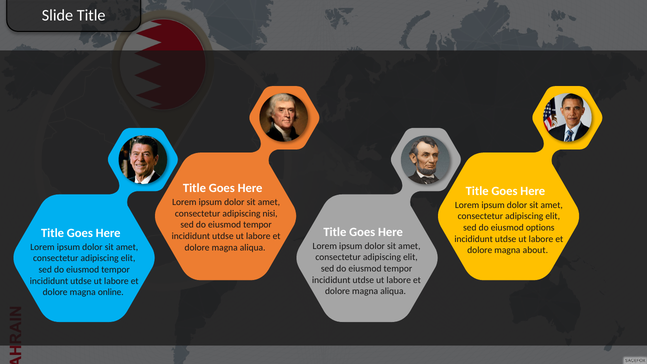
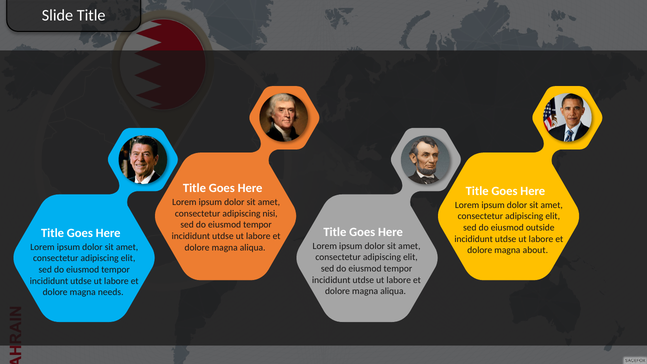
options: options -> outside (540, 228)
online: online -> needs (111, 292)
